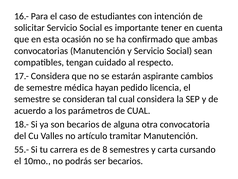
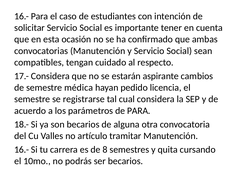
consideran: consideran -> registrarse (84, 99)
de CUAL: CUAL -> PARA (139, 110)
55.-: 55.- -> 16.- (22, 149)
carta: carta -> quita (168, 149)
